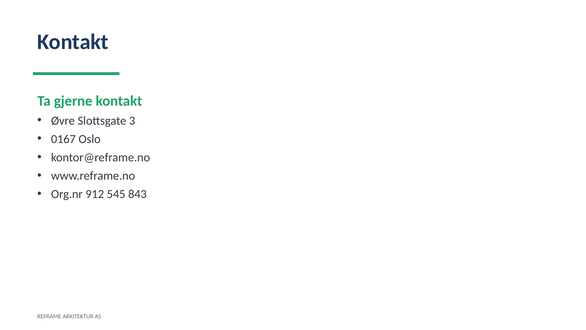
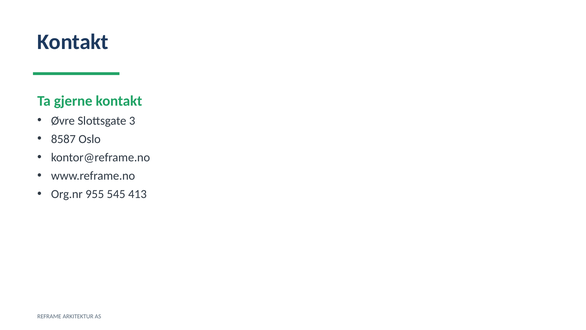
0167: 0167 -> 8587 (63, 139)
912: 912 -> 955 (95, 194)
843: 843 -> 413 (137, 194)
